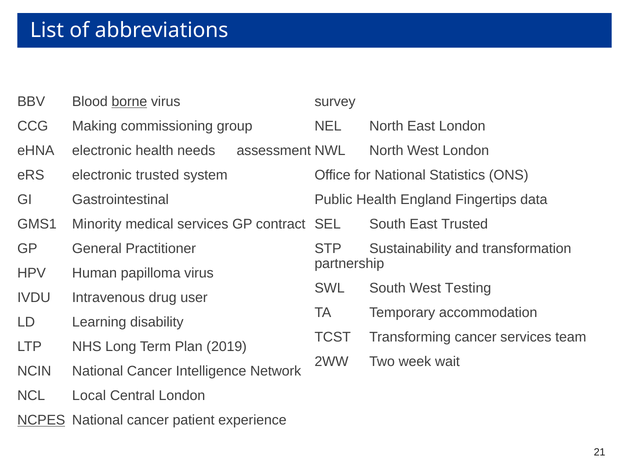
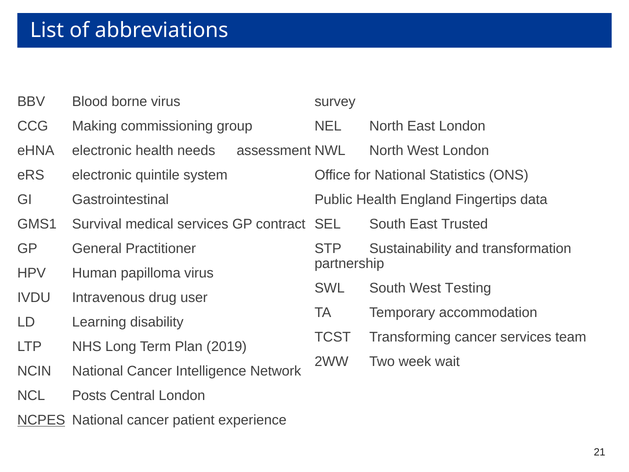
borne underline: present -> none (129, 102)
electronic trusted: trusted -> quintile (158, 175)
Minority: Minority -> Survival (97, 224)
Local: Local -> Posts (89, 396)
